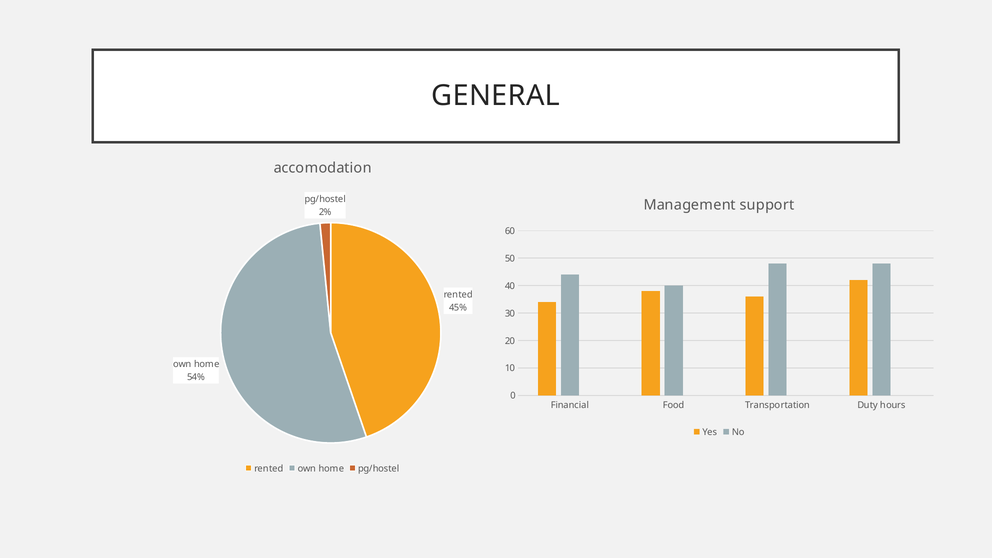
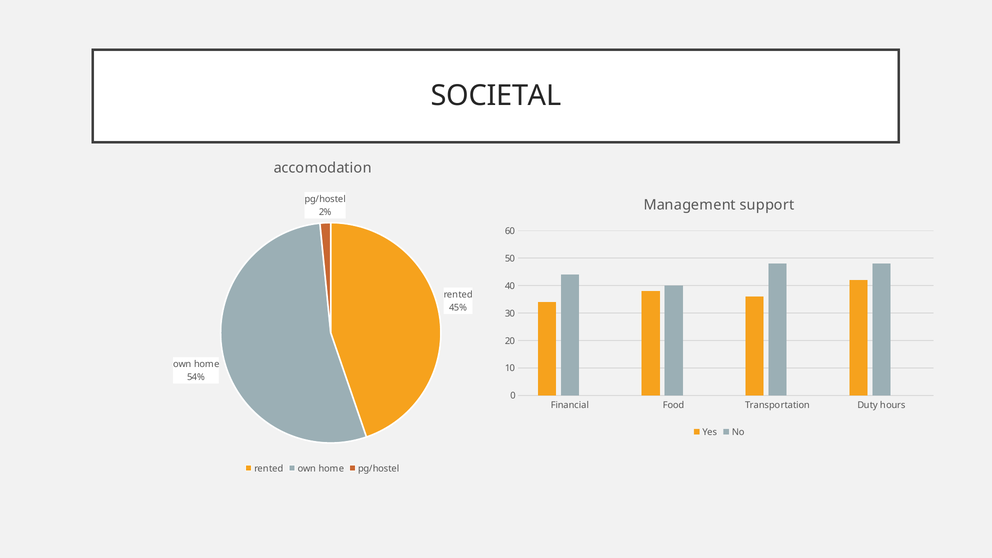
GENERAL: GENERAL -> SOCIETAL (496, 96)
